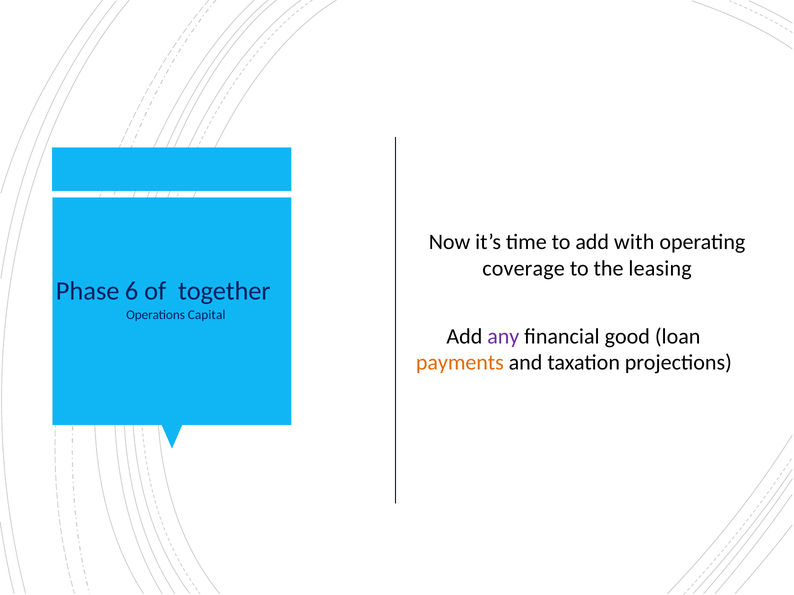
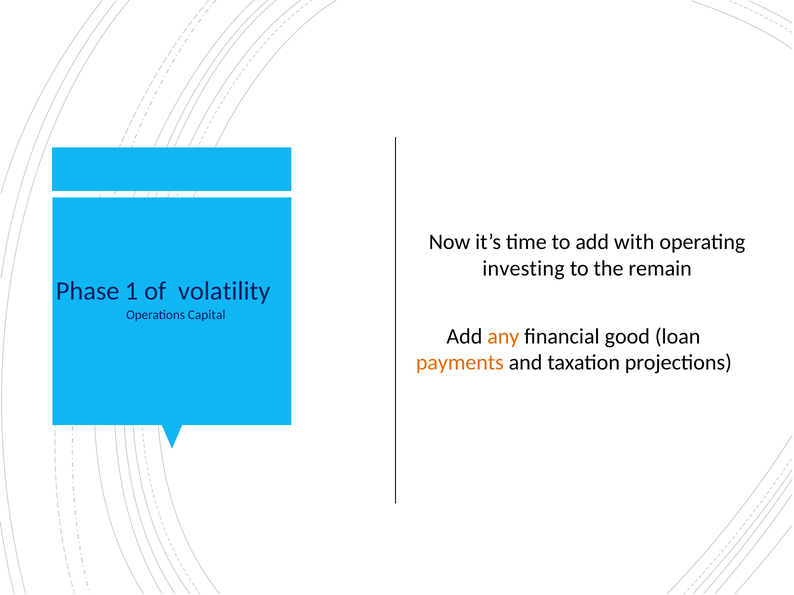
coverage: coverage -> investing (523, 269)
leasing: leasing -> remain (660, 269)
6: 6 -> 1 (132, 291)
together: together -> volatility (224, 291)
any colour: purple -> orange (503, 337)
